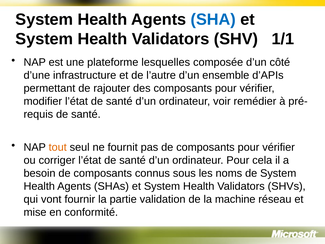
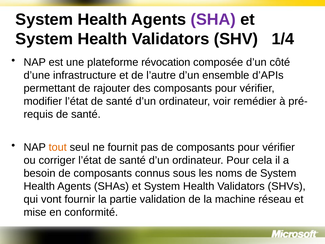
SHA colour: blue -> purple (213, 19)
1/1: 1/1 -> 1/4 (283, 39)
lesquelles: lesquelles -> révocation (166, 62)
